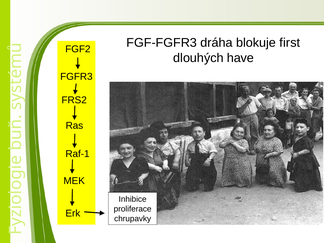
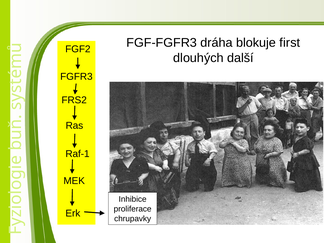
have: have -> další (240, 58)
